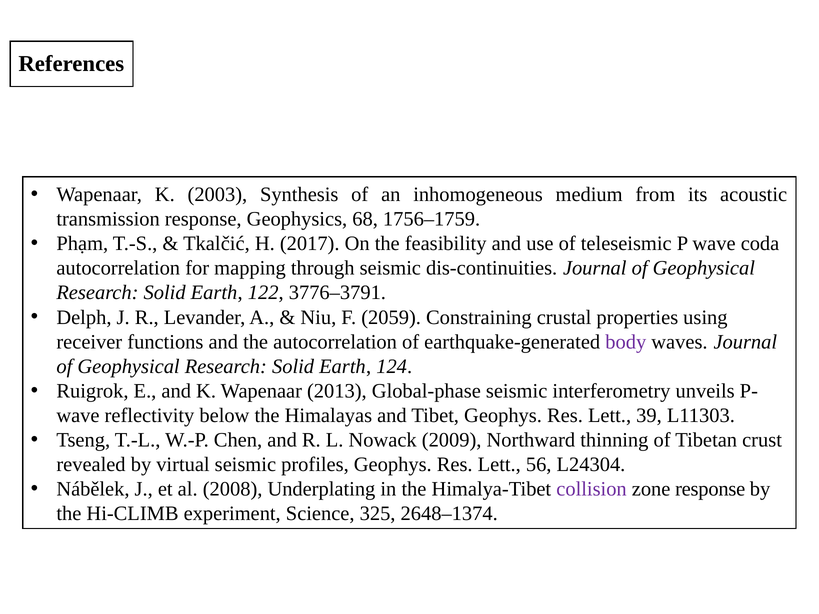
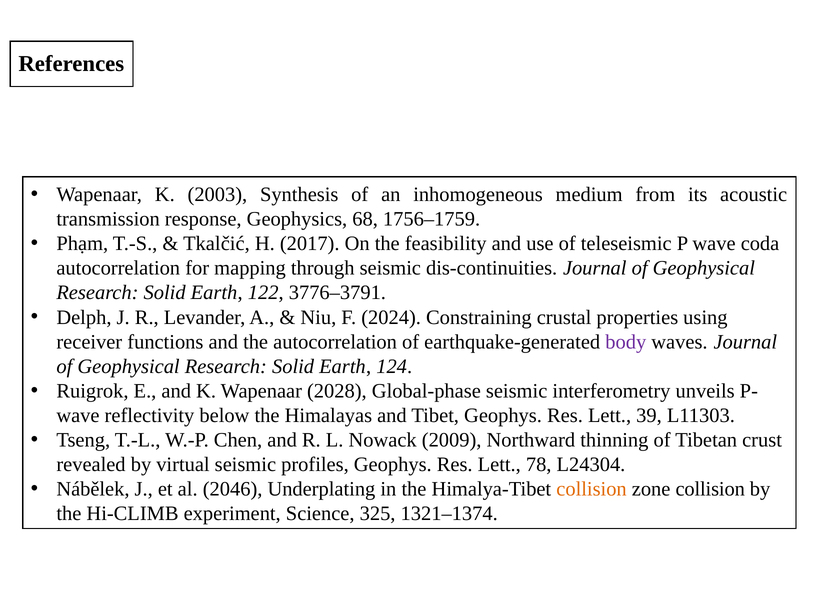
2059: 2059 -> 2024 (391, 317)
2013: 2013 -> 2028 (337, 391)
56: 56 -> 78 (539, 465)
2008: 2008 -> 2046 (233, 489)
collision colour: purple -> orange (592, 489)
zone response: response -> collision (710, 489)
2648–1374: 2648–1374 -> 1321–1374 (449, 514)
